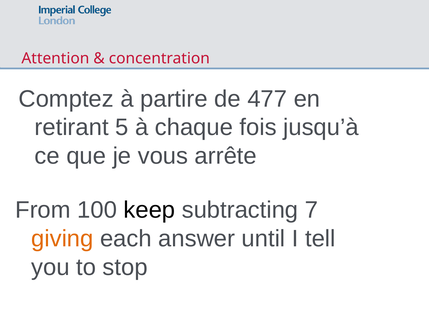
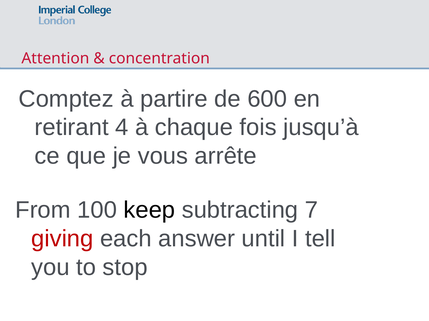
477: 477 -> 600 (267, 99)
5: 5 -> 4 (122, 128)
giving colour: orange -> red (62, 239)
